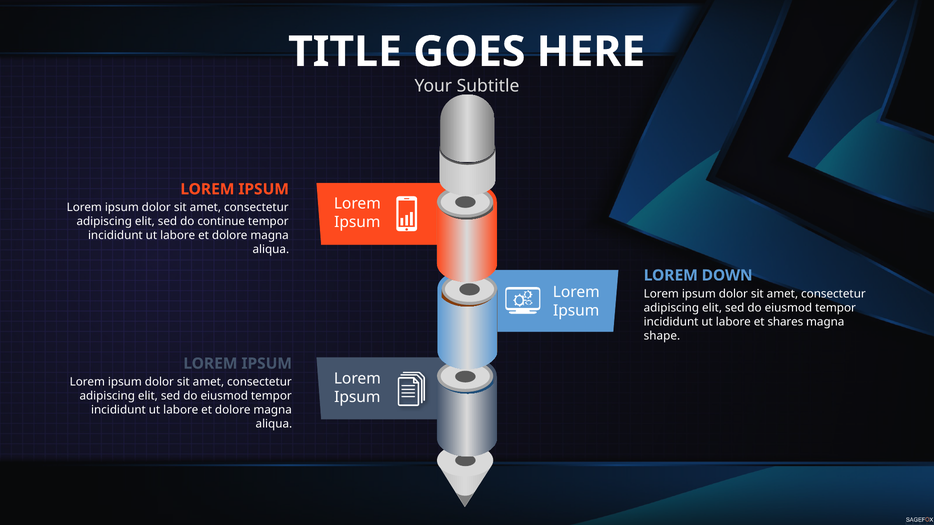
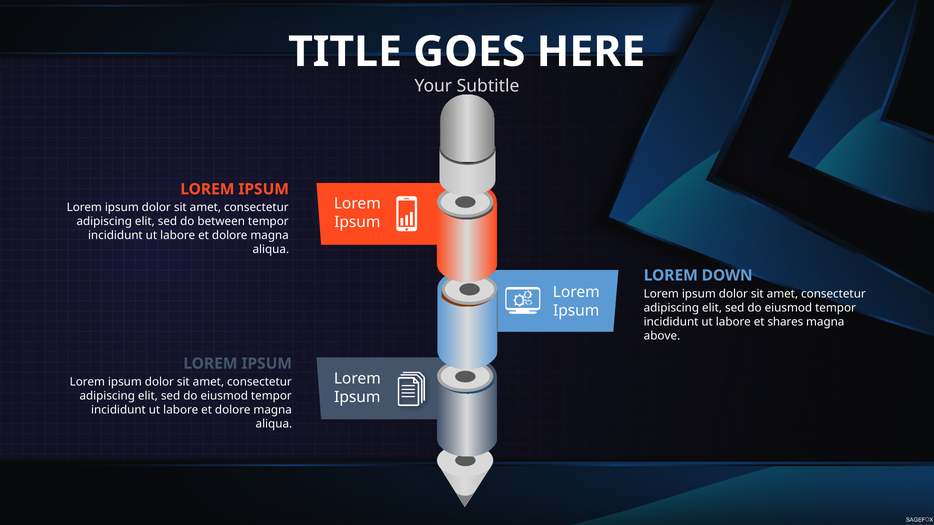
continue: continue -> between (221, 222)
shape: shape -> above (662, 336)
